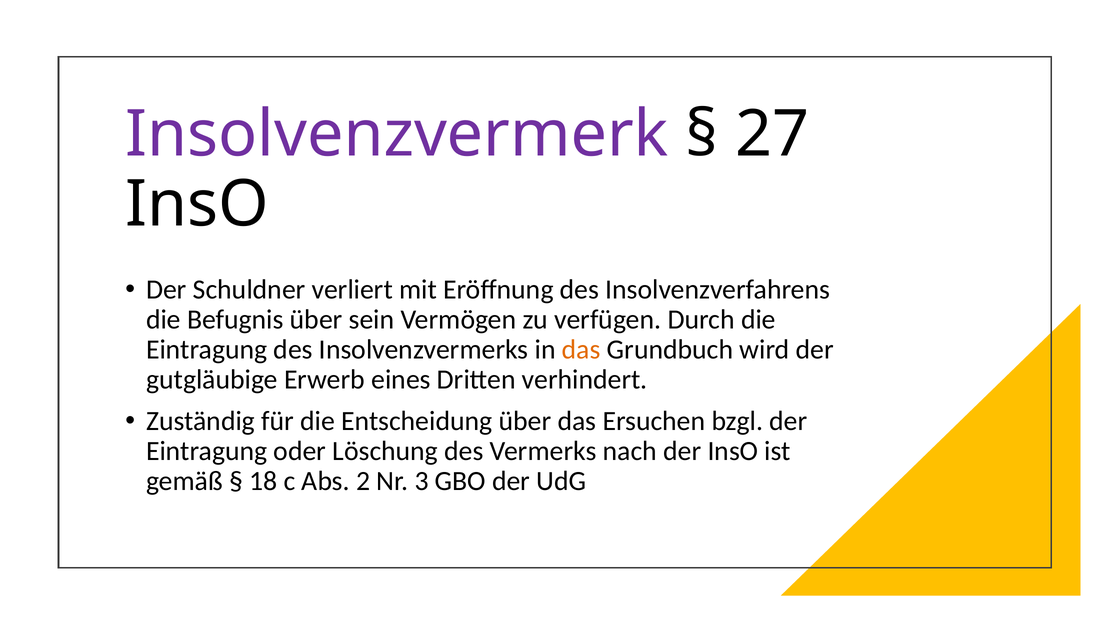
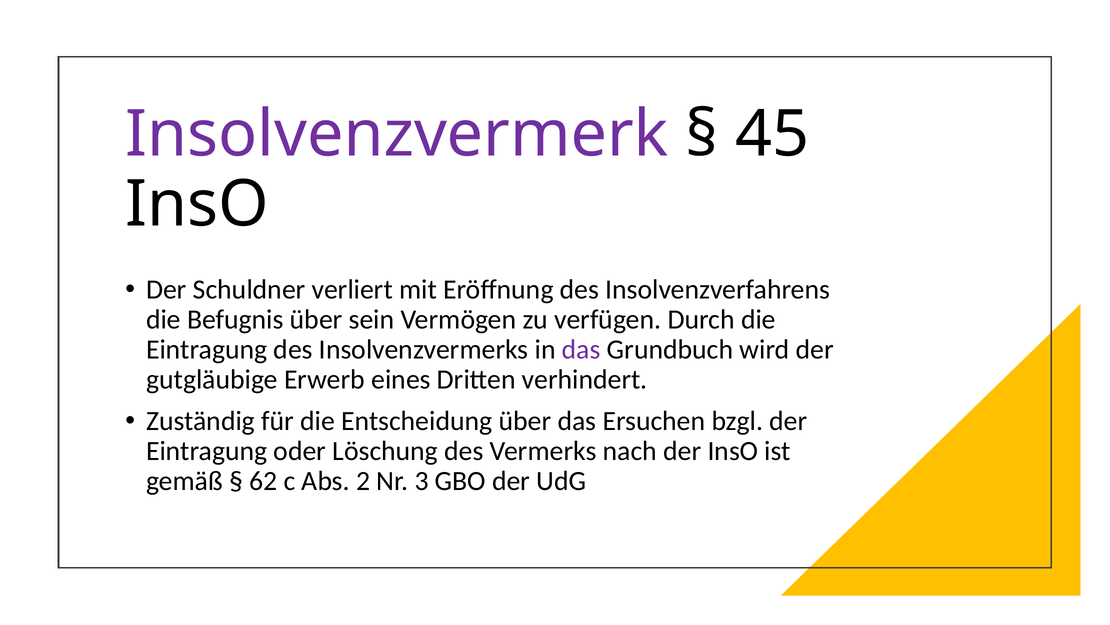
27: 27 -> 45 (772, 134)
das colour: orange -> purple (581, 349)
18: 18 -> 62 (263, 481)
